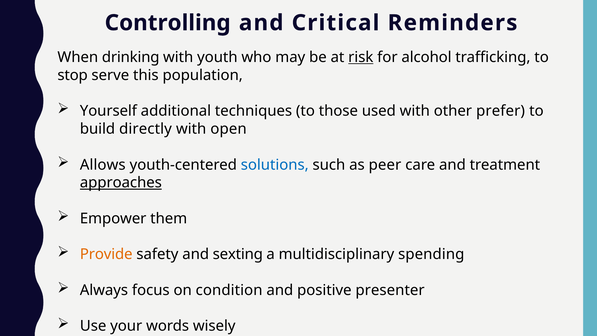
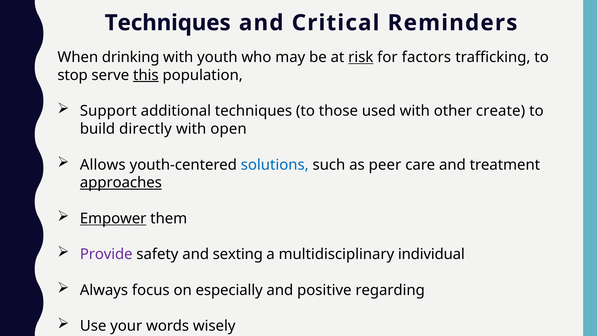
Controlling: Controlling -> Techniques (168, 23)
alcohol: alcohol -> factors (426, 57)
this underline: none -> present (146, 75)
Yourself: Yourself -> Support (108, 111)
prefer: prefer -> create (501, 111)
Empower underline: none -> present (113, 218)
Provide colour: orange -> purple (106, 254)
spending: spending -> individual (431, 254)
condition: condition -> especially (229, 290)
presenter: presenter -> regarding (390, 290)
